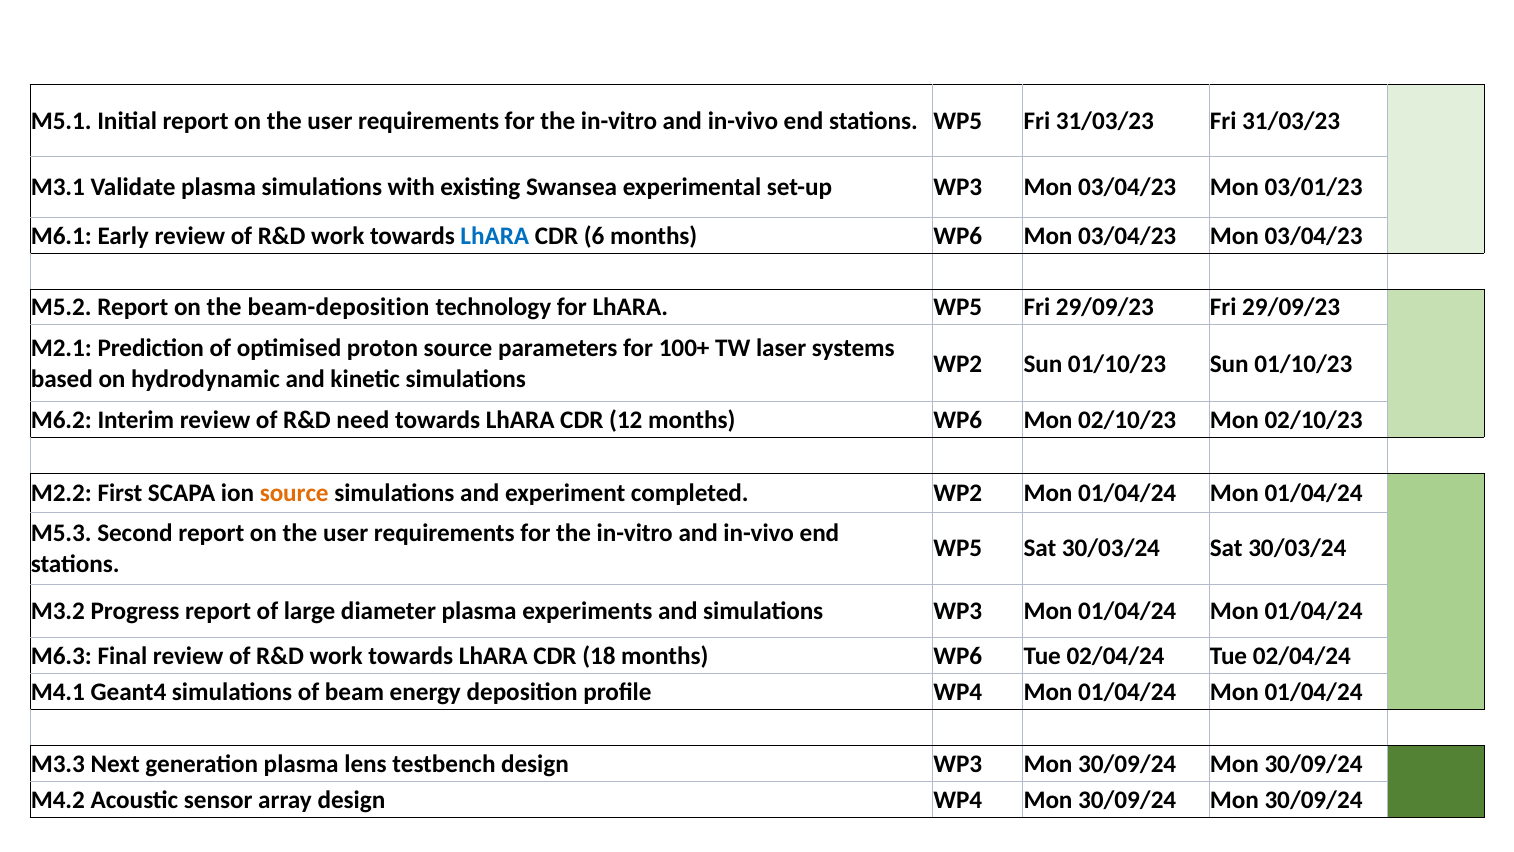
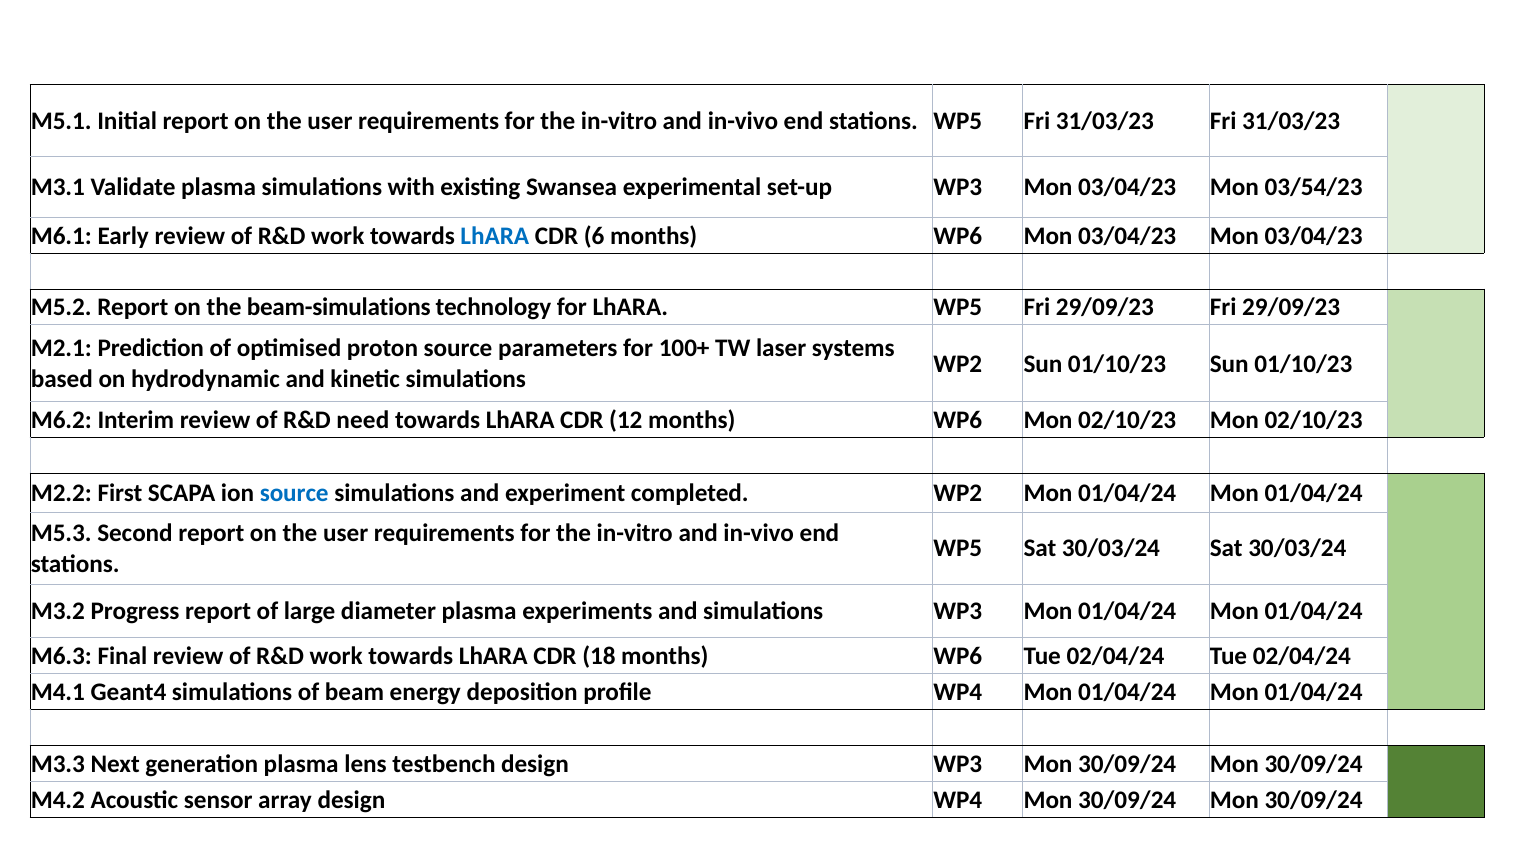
03/01/23: 03/01/23 -> 03/54/23 (1314, 187)
beam-deposition: beam-deposition -> beam-simulations (339, 308)
source colour: orange -> blue (294, 493)
